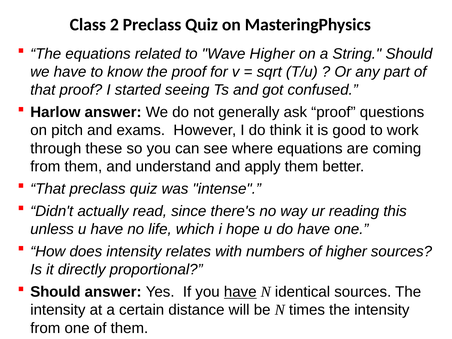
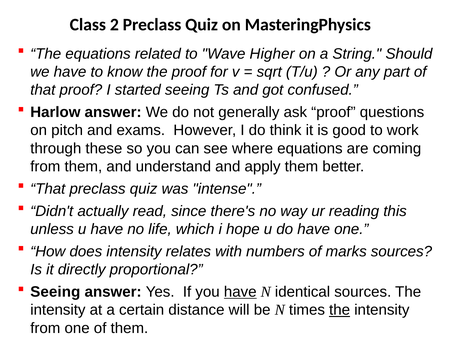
of higher: higher -> marks (346, 251)
Should: Should -> Seeing (55, 292)
the underline: none -> present (340, 310)
